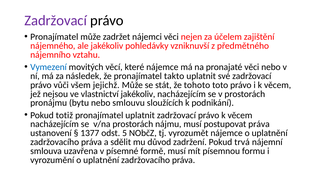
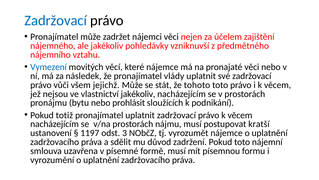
Zadržovací colour: purple -> blue (56, 20)
takto: takto -> vlády (174, 76)
smlouvu: smlouvu -> prohlásit (129, 103)
postupovat práva: práva -> kratší (259, 124)
1377: 1377 -> 1197 (90, 133)
5: 5 -> 3 (125, 133)
Pokud trvá: trvá -> toto (242, 142)
